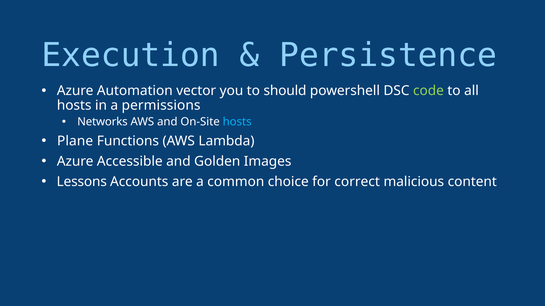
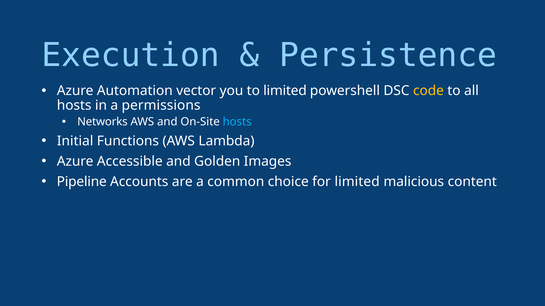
to should: should -> limited (285, 91)
code colour: light green -> yellow (428, 91)
Plane: Plane -> Initial (75, 141)
Lessons: Lessons -> Pipeline (82, 182)
for correct: correct -> limited (357, 182)
